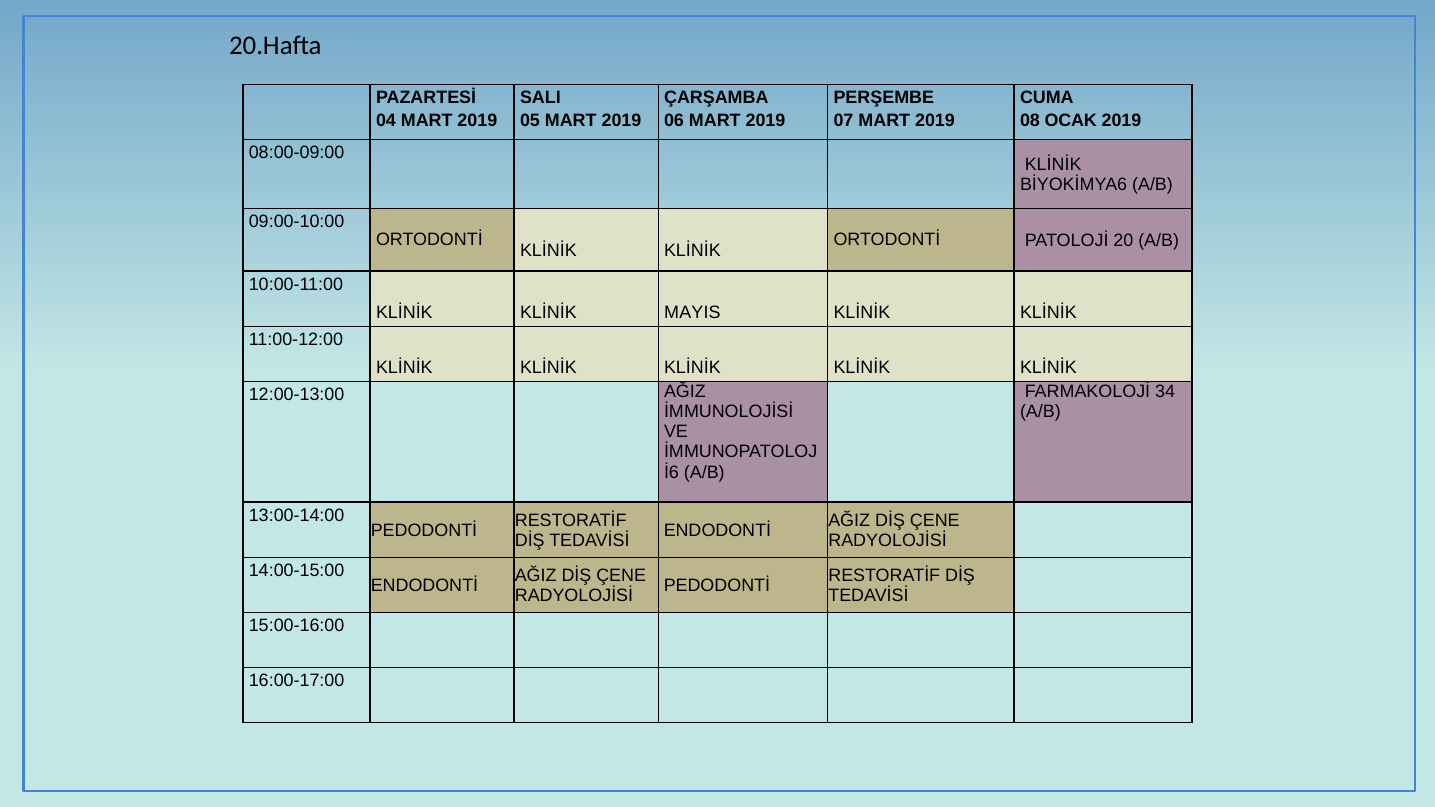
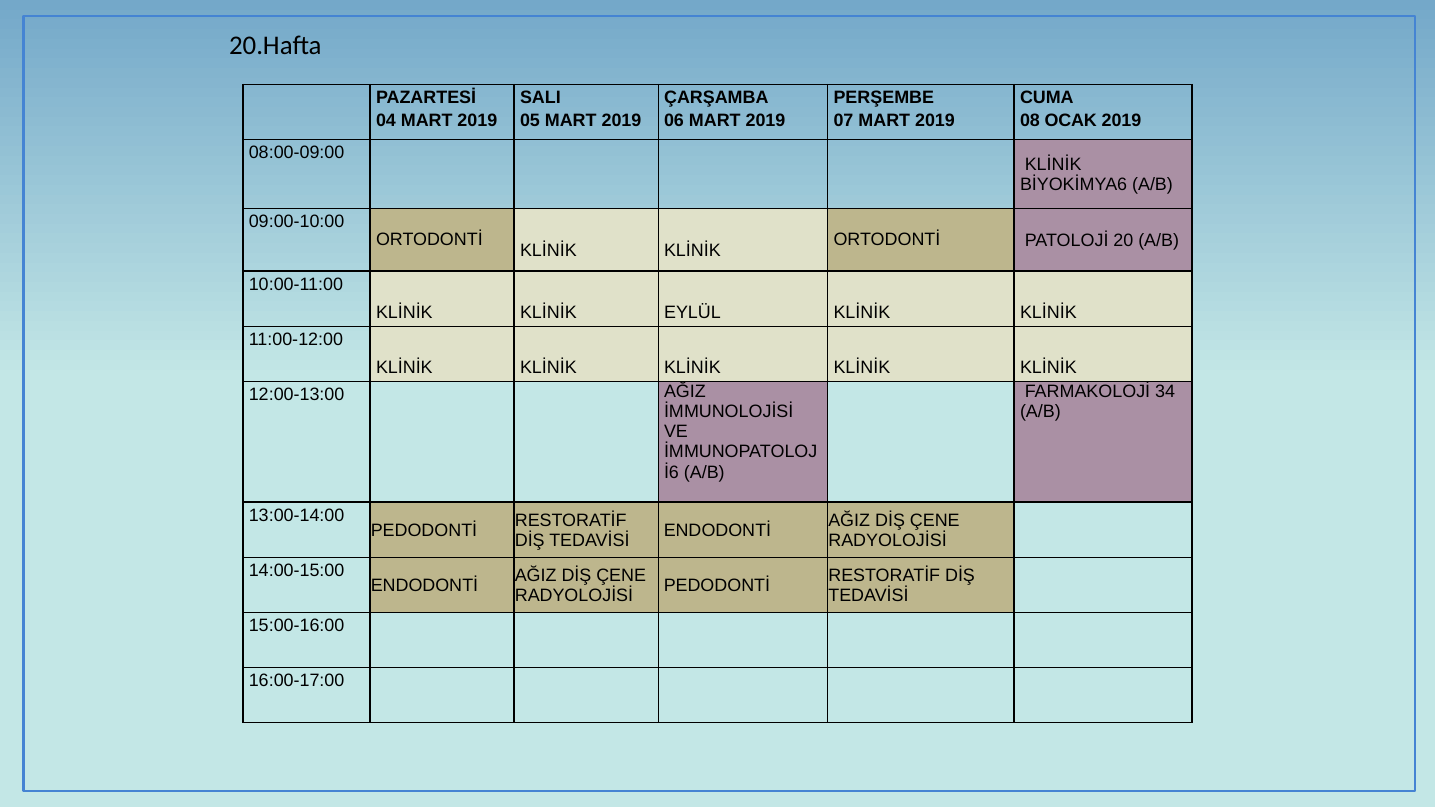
MAYIS: MAYIS -> EYLÜL (692, 313)
